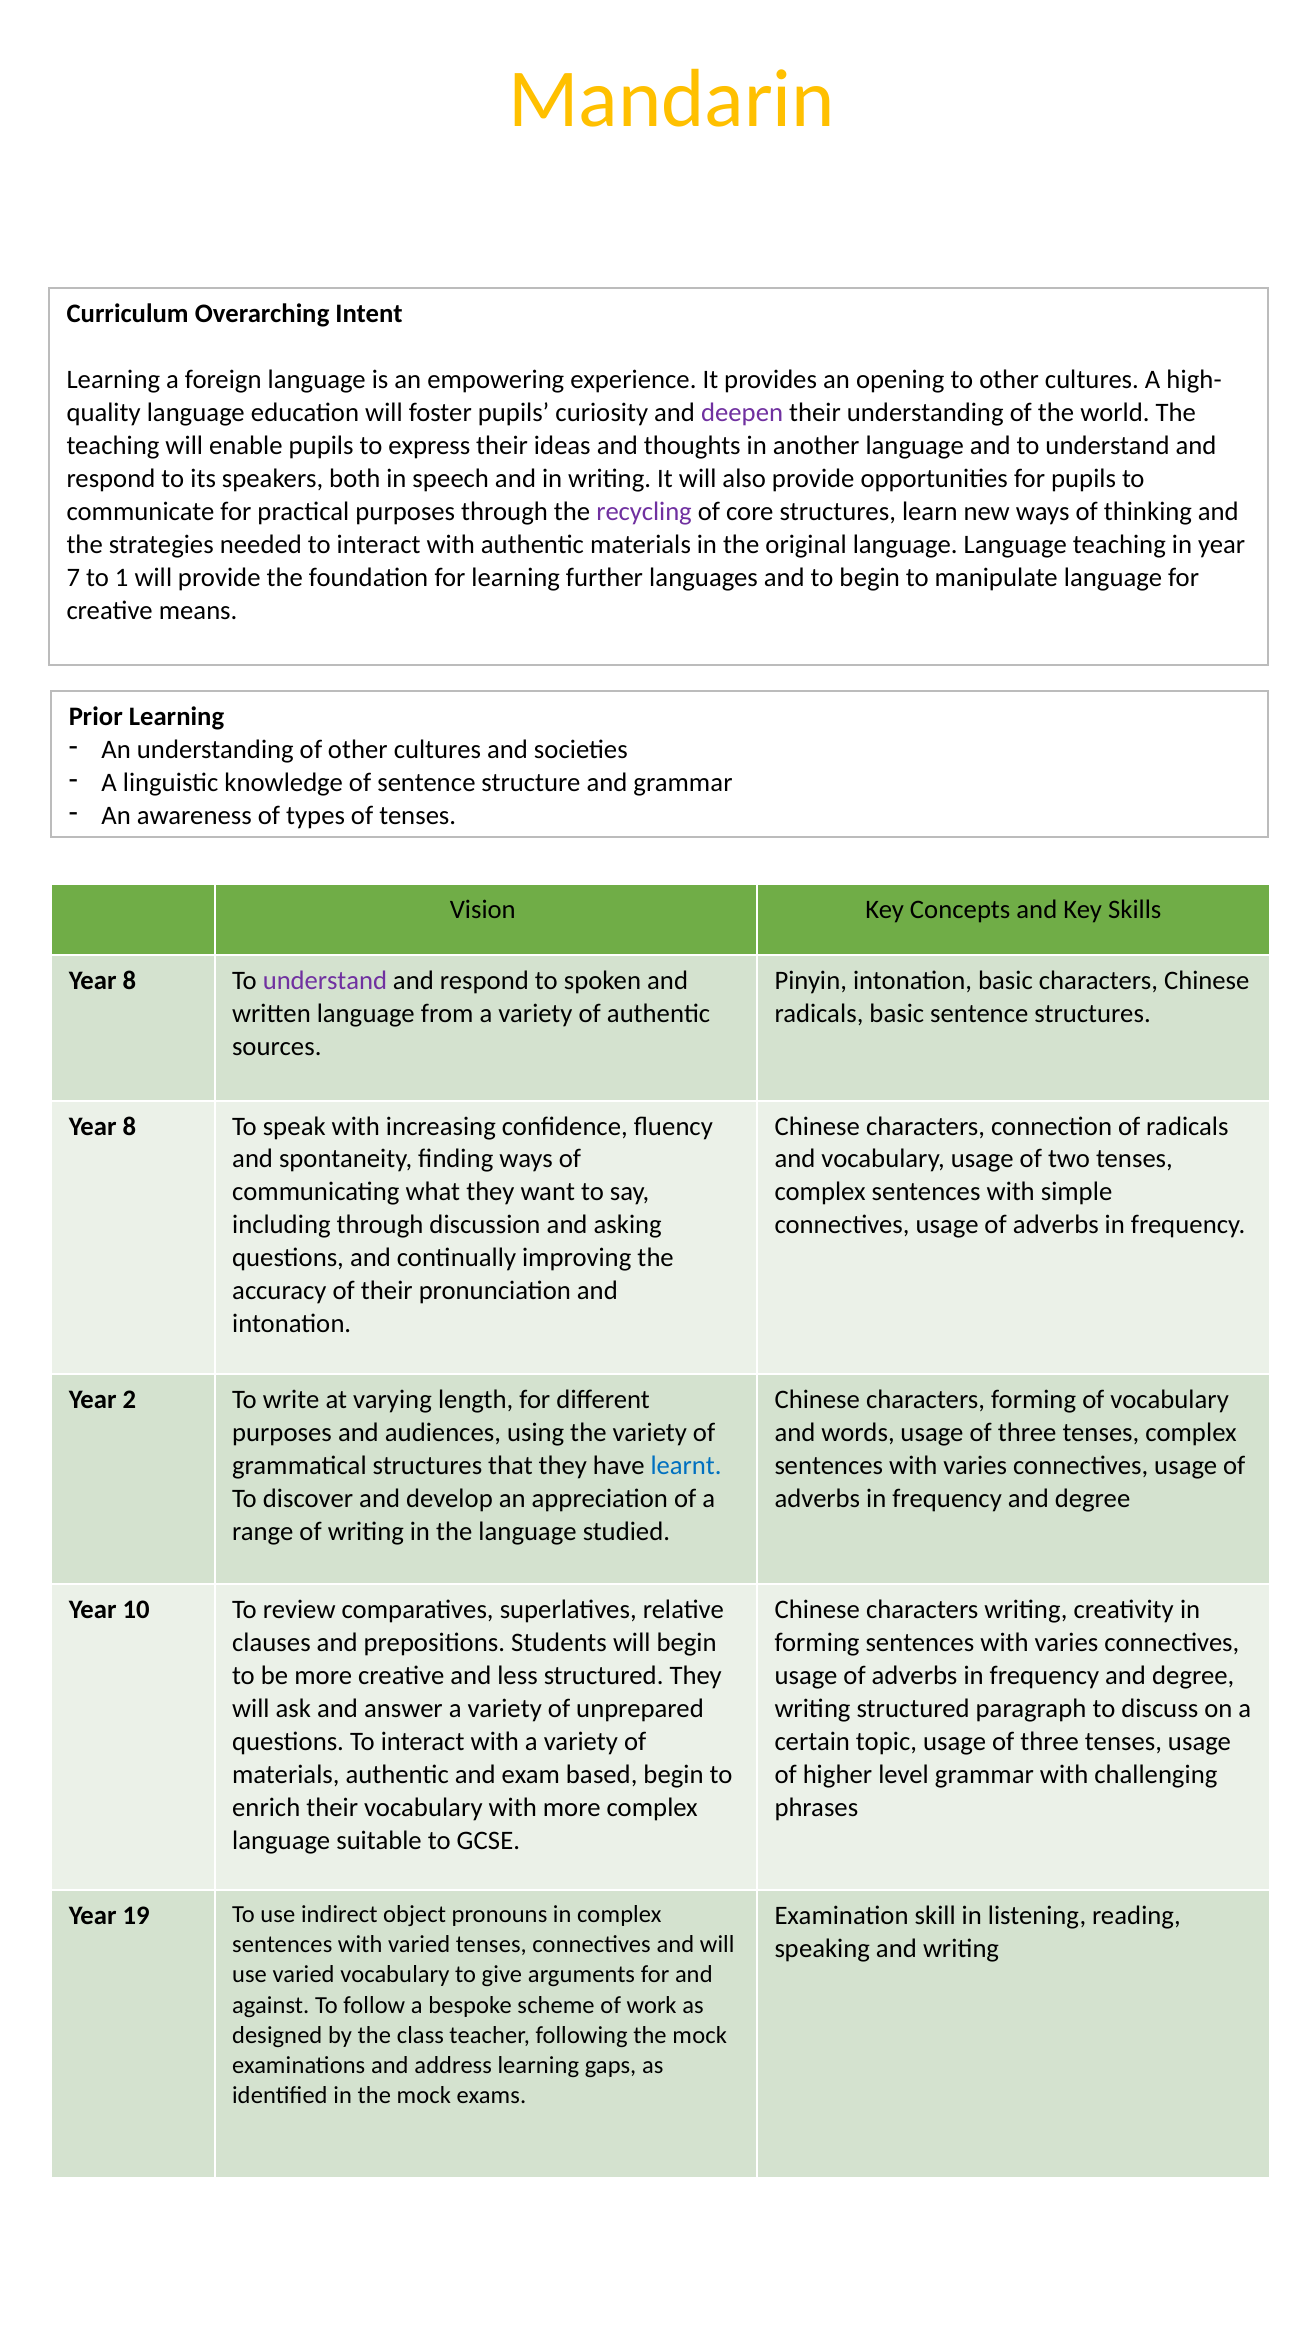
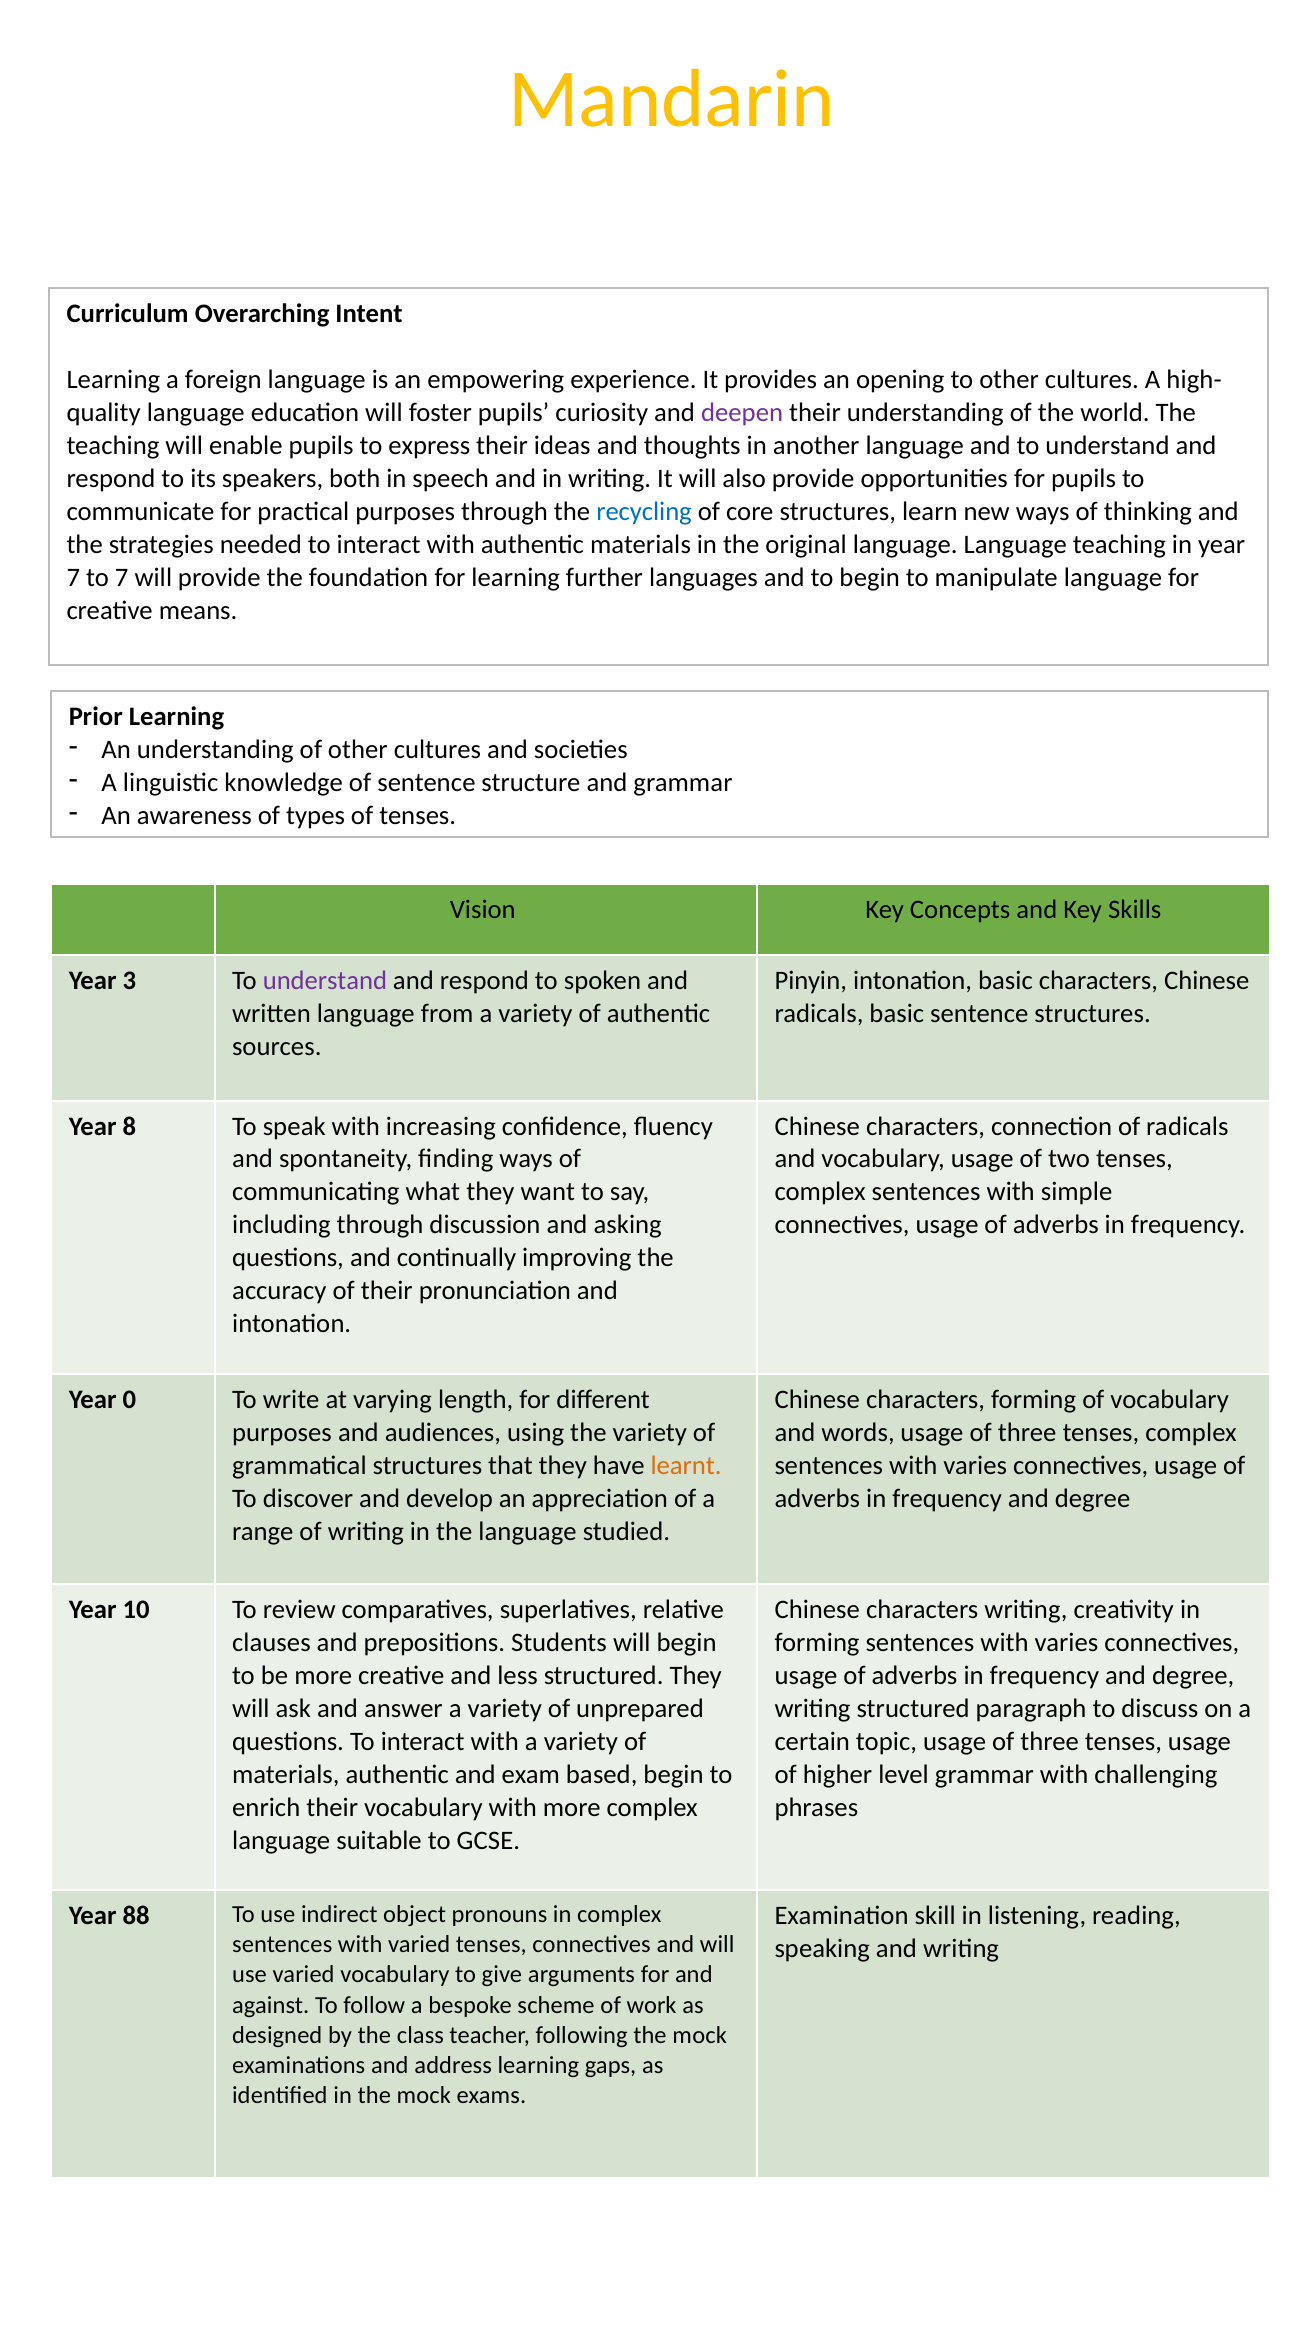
recycling colour: purple -> blue (644, 512)
to 1: 1 -> 7 (122, 577)
8: 8 -> 3 (129, 981)
2: 2 -> 0 (129, 1401)
learnt colour: blue -> orange (686, 1466)
19: 19 -> 88 (136, 1916)
